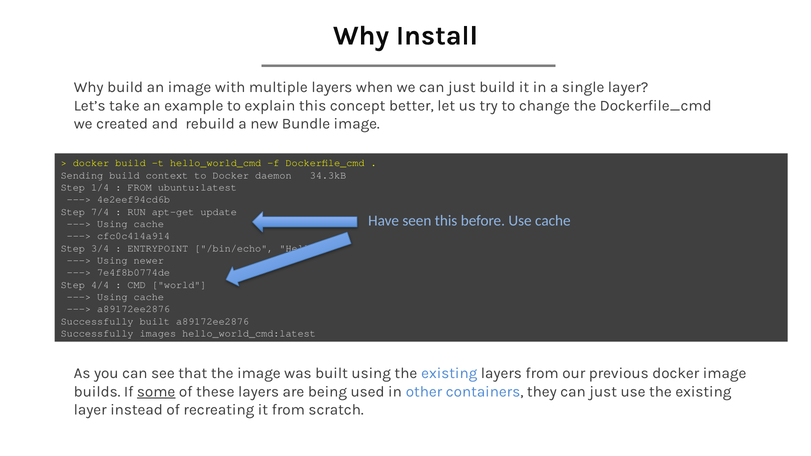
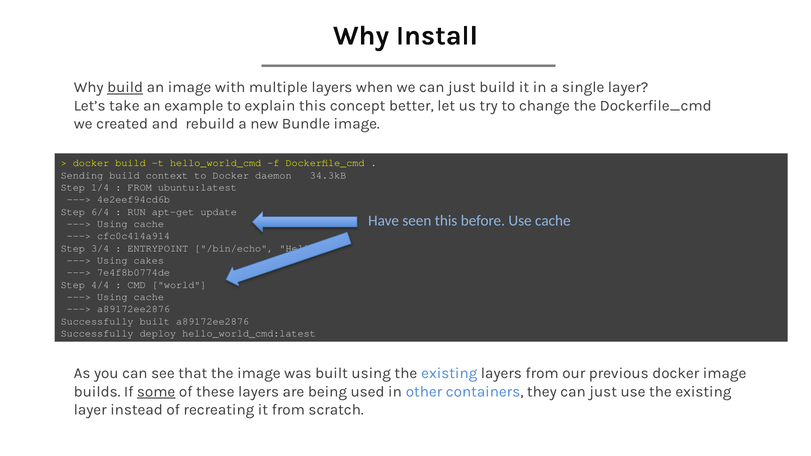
build underline: none -> present (125, 87)
7/4: 7/4 -> 6/4 (100, 212)
newer: newer -> cakes (149, 260)
images: images -> deploy (158, 333)
